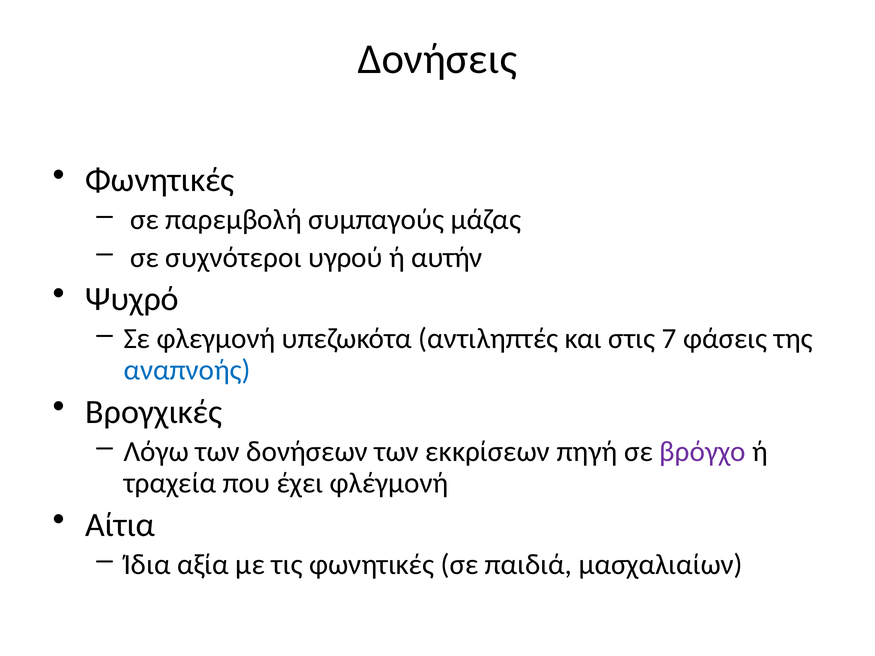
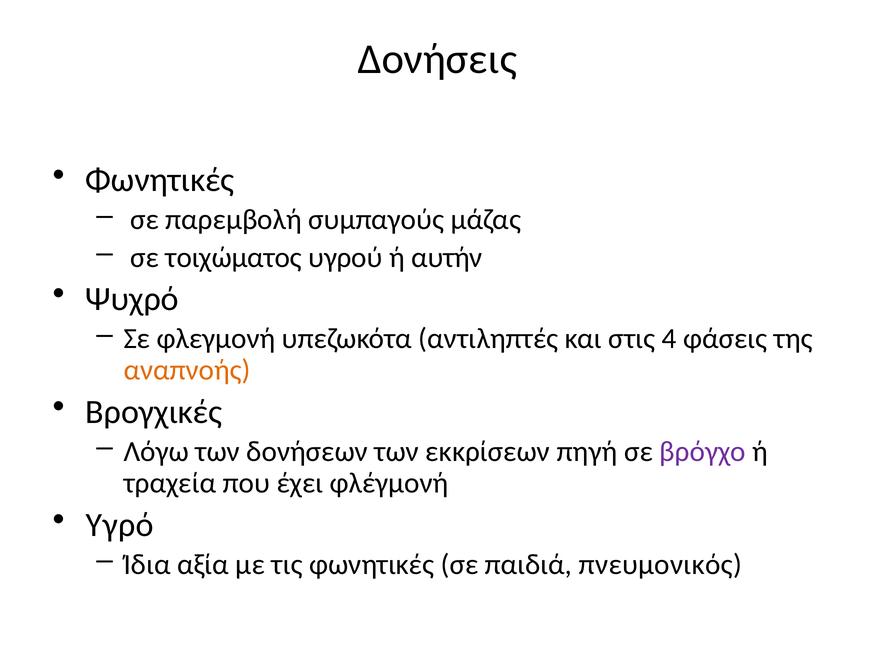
συχνότεροι: συχνότεροι -> τοιχώματος (234, 258)
7: 7 -> 4 (669, 339)
αναπνοής colour: blue -> orange (187, 370)
Αίτια: Αίτια -> Υγρό (120, 525)
μασχαλιαίων: μασχαλιαίων -> πνευμονικός (660, 565)
